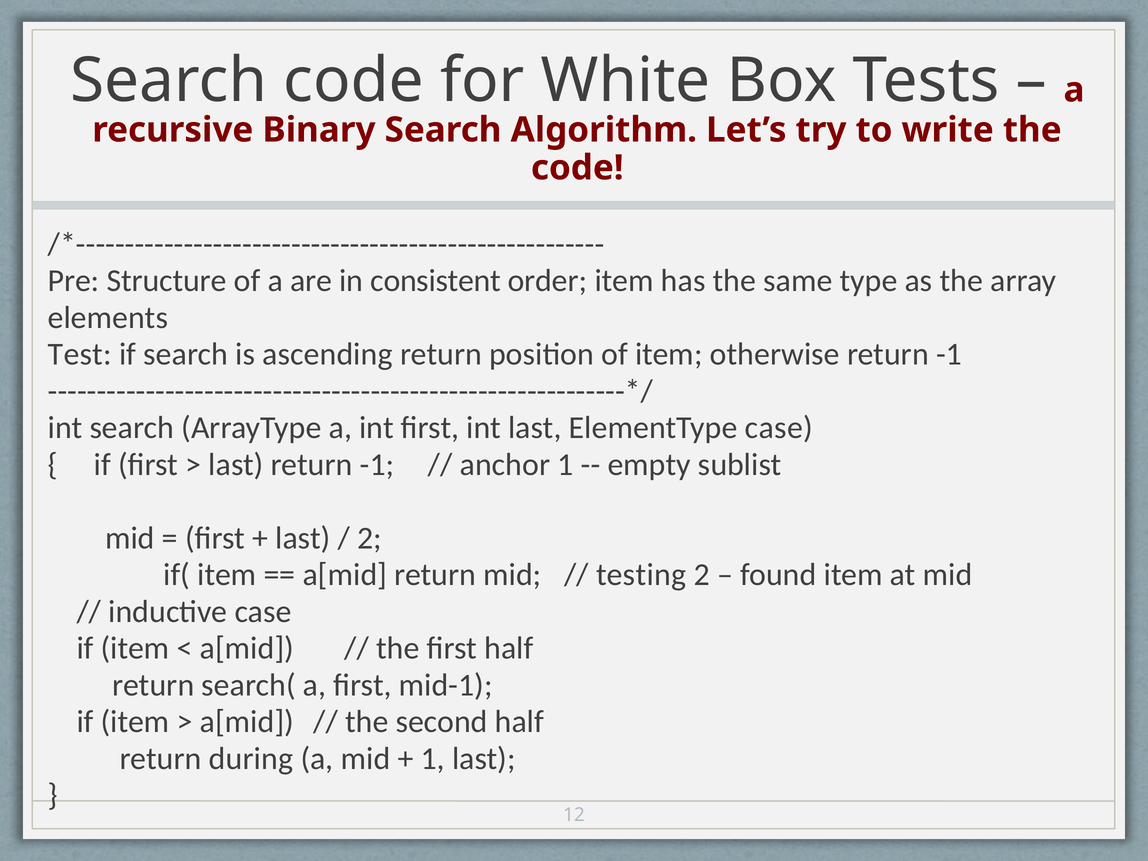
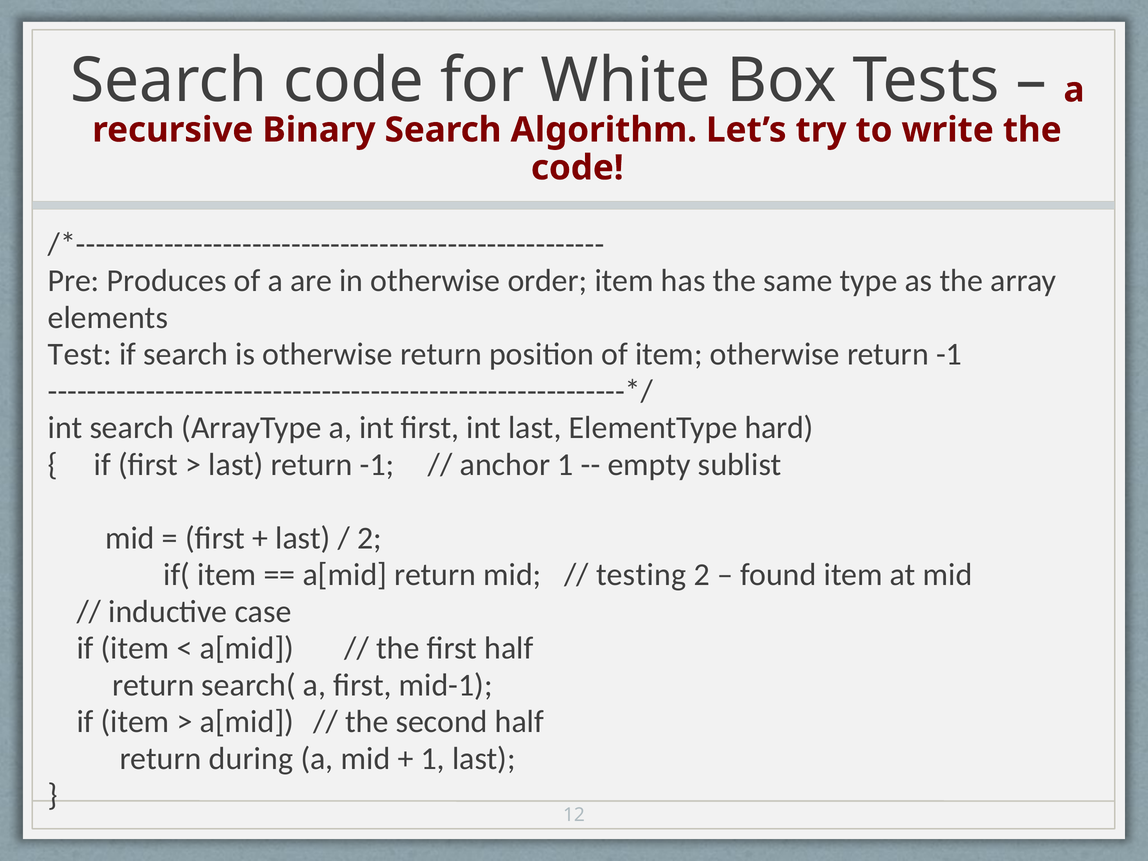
Structure: Structure -> Produces (167, 281)
in consistent: consistent -> otherwise (435, 281)
is ascending: ascending -> otherwise (327, 354)
ElementType case: case -> hard (779, 428)
